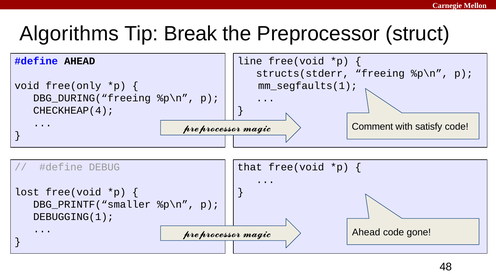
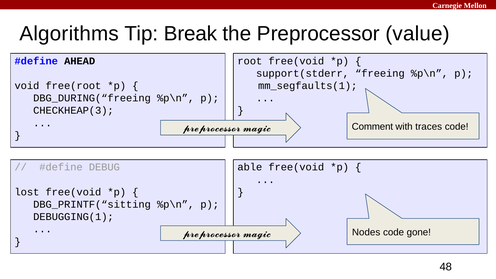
struct: struct -> value (418, 34)
line: line -> root (250, 61)
structs(stderr: structs(stderr -> support(stderr (303, 73)
free(only: free(only -> free(root (73, 86)
CHECKHEAP(4: CHECKHEAP(4 -> CHECKHEAP(3 (73, 111)
satisfy: satisfy -> traces (429, 127)
that: that -> able (250, 167)
DBG_PRINTF(“smaller: DBG_PRINTF(“smaller -> DBG_PRINTF(“sitting (92, 204)
Ahead: Ahead -> Nodes (366, 232)
